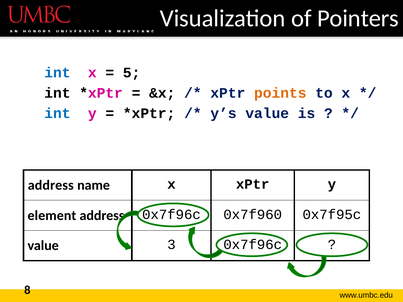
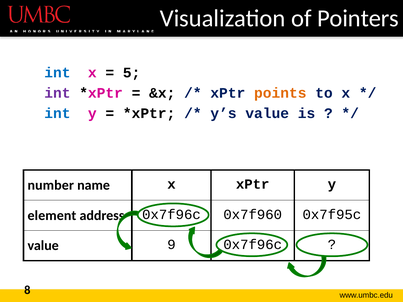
int colour: black -> purple (57, 93)
address: address -> number (51, 185)
3: 3 -> 9 (171, 245)
